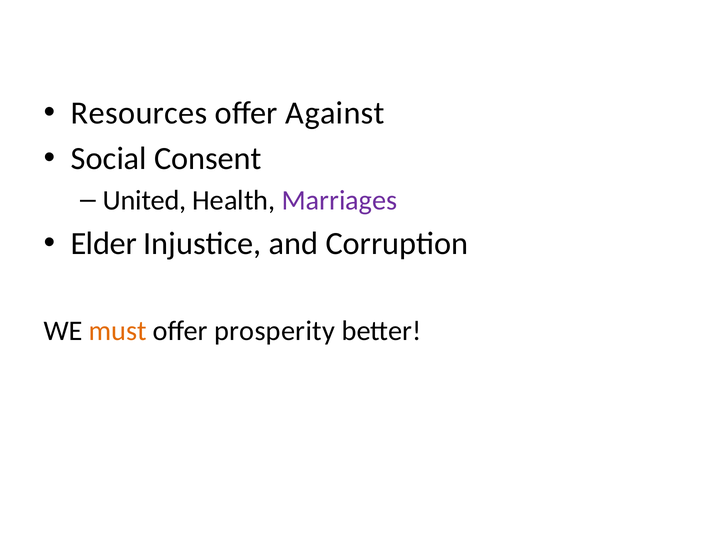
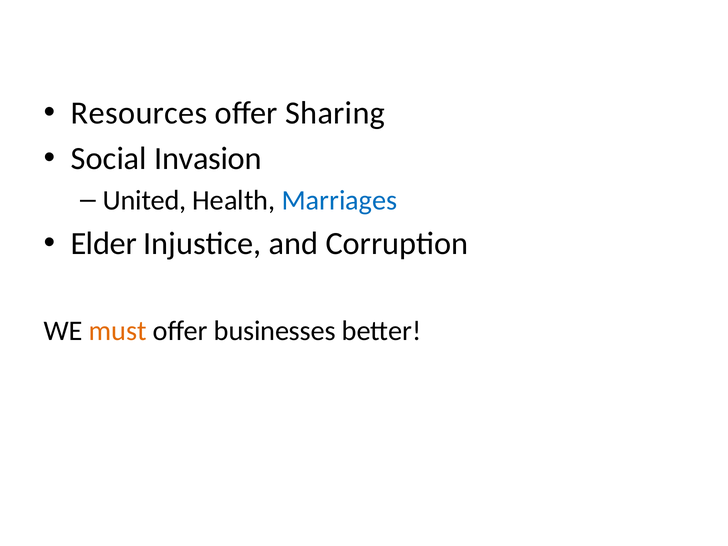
Against: Against -> Sharing (335, 113)
Consent: Consent -> Invasion (208, 159)
Marriages colour: purple -> blue (340, 200)
prosperity: prosperity -> businesses (275, 331)
